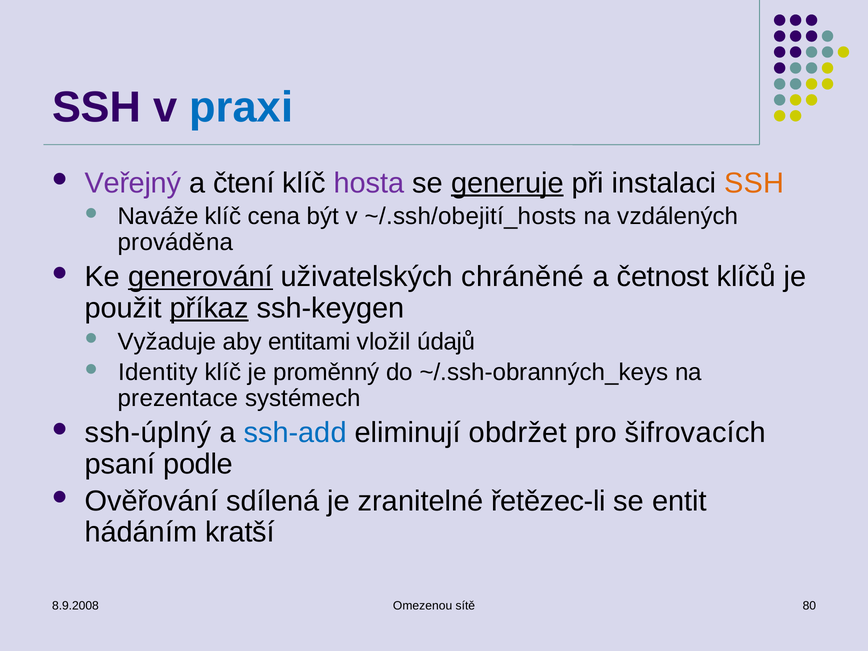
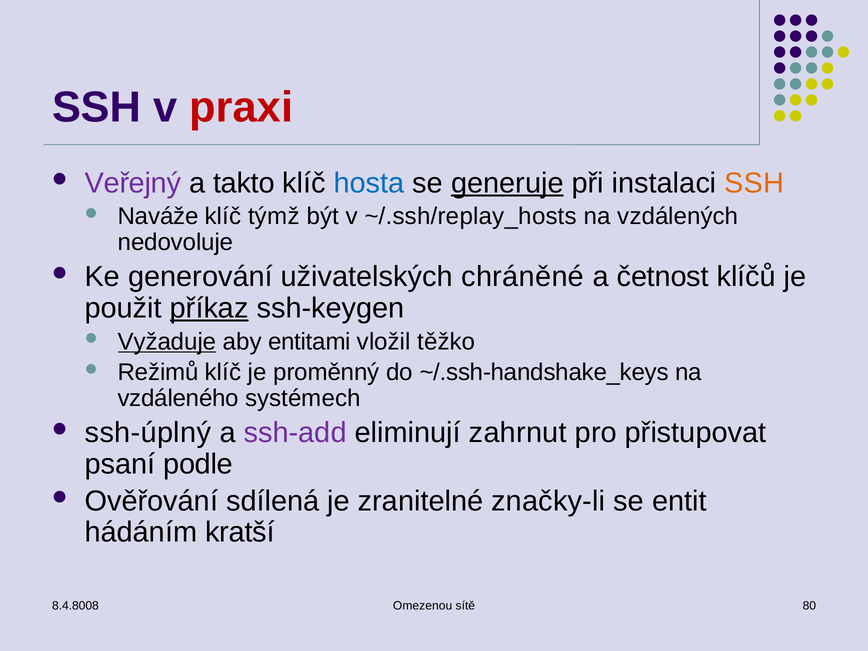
praxi colour: blue -> red (241, 107)
čtení: čtení -> takto (244, 183)
hosta colour: purple -> blue (369, 183)
cena: cena -> týmž (274, 216)
~/.ssh/obejití_hosts: ~/.ssh/obejití_hosts -> ~/.ssh/replay_hosts (471, 216)
prováděna: prováděna -> nedovoluje (176, 243)
generování underline: present -> none (200, 277)
Vyžaduje underline: none -> present (167, 342)
údajů: údajů -> těžko (446, 342)
Identity: Identity -> Režimů (158, 372)
~/.ssh-obranných_keys: ~/.ssh-obranných_keys -> ~/.ssh-handshake_keys (544, 372)
prezentace: prezentace -> vzdáleného (178, 399)
ssh-add colour: blue -> purple (295, 433)
obdržet: obdržet -> zahrnut (518, 433)
šifrovacích: šifrovacích -> přistupovat (696, 433)
řetězec-li: řetězec-li -> značky-li (548, 501)
8.9.2008: 8.9.2008 -> 8.4.8008 (75, 606)
